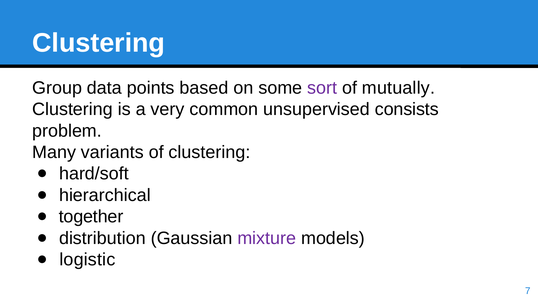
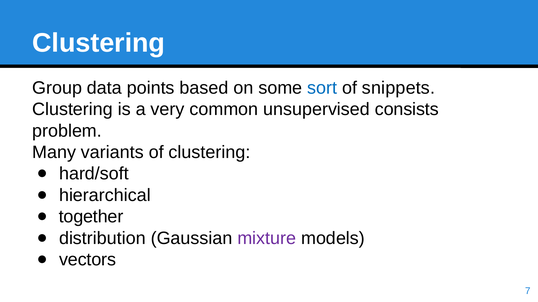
sort colour: purple -> blue (322, 88)
mutually: mutually -> snippets (399, 88)
logistic: logistic -> vectors (88, 260)
